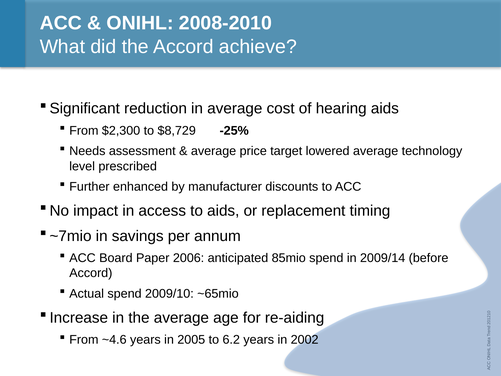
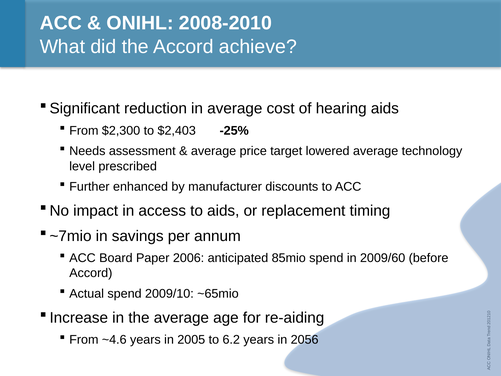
$8,729: $8,729 -> $2,403 (177, 130)
2009/14: 2009/14 -> 2009/60 (383, 258)
2002: 2002 -> 2056 (305, 339)
